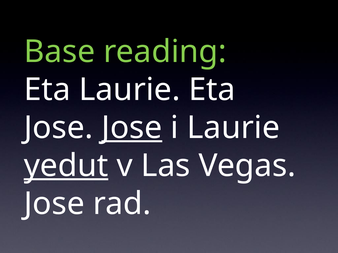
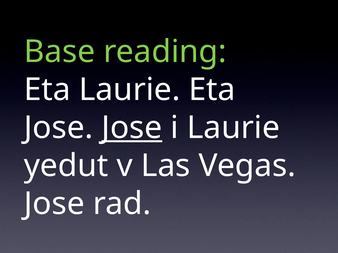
yedut underline: present -> none (66, 166)
